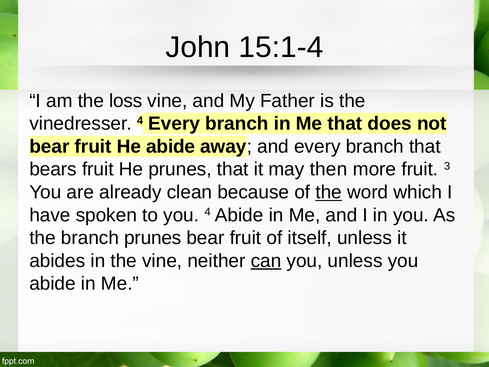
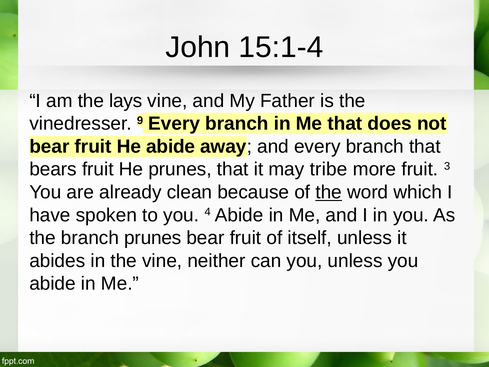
loss: loss -> lays (126, 101)
vinedresser 4: 4 -> 9 (140, 121)
then: then -> tribe (329, 169)
can underline: present -> none (266, 261)
